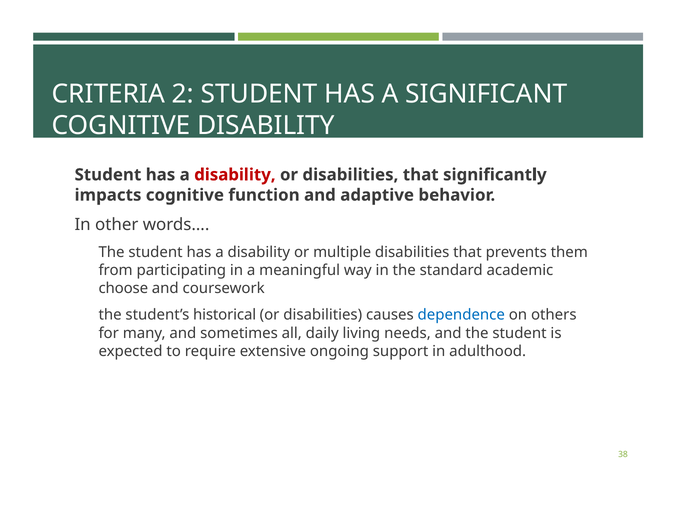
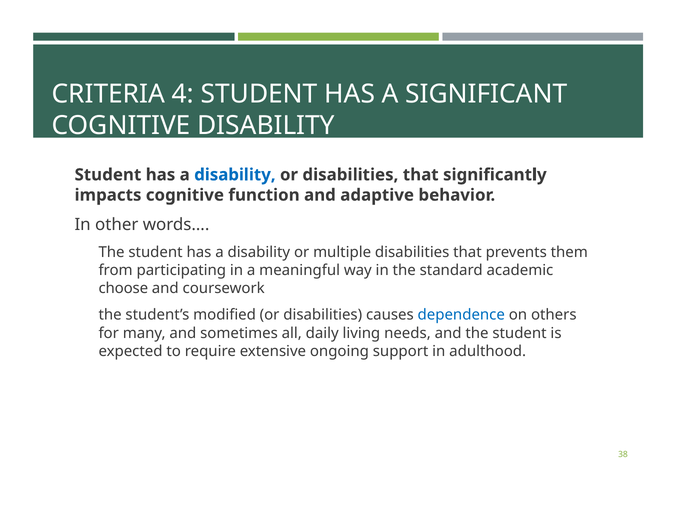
2: 2 -> 4 (183, 94)
disability colour: red -> blue (235, 175)
historical: historical -> modified (225, 315)
